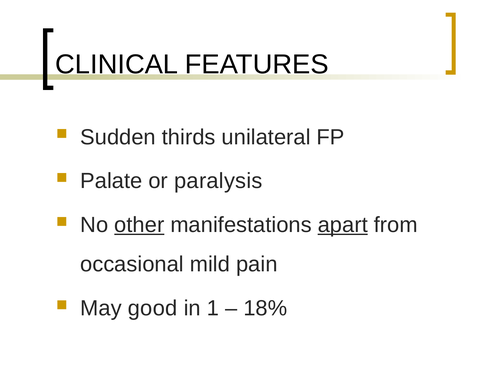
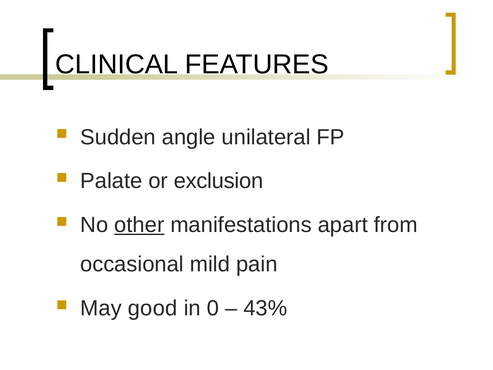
thirds: thirds -> angle (189, 137)
paralysis: paralysis -> exclusion (219, 181)
apart underline: present -> none (343, 225)
1: 1 -> 0 (213, 308)
18%: 18% -> 43% (265, 308)
